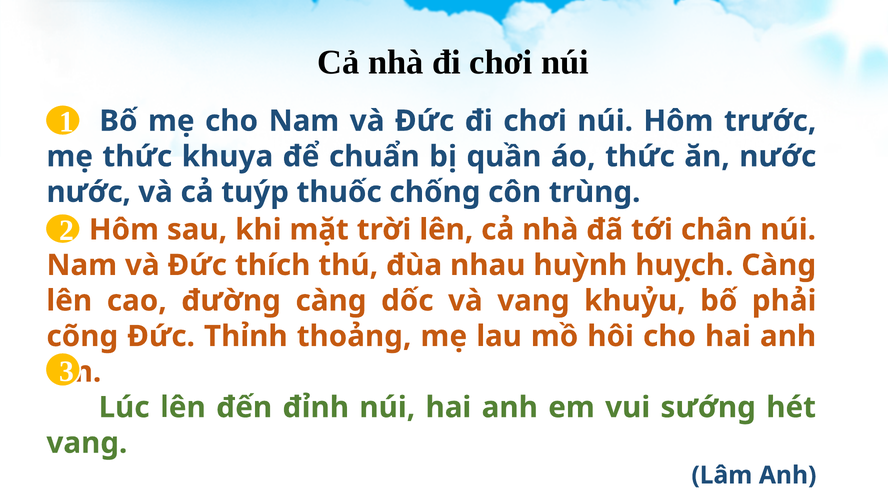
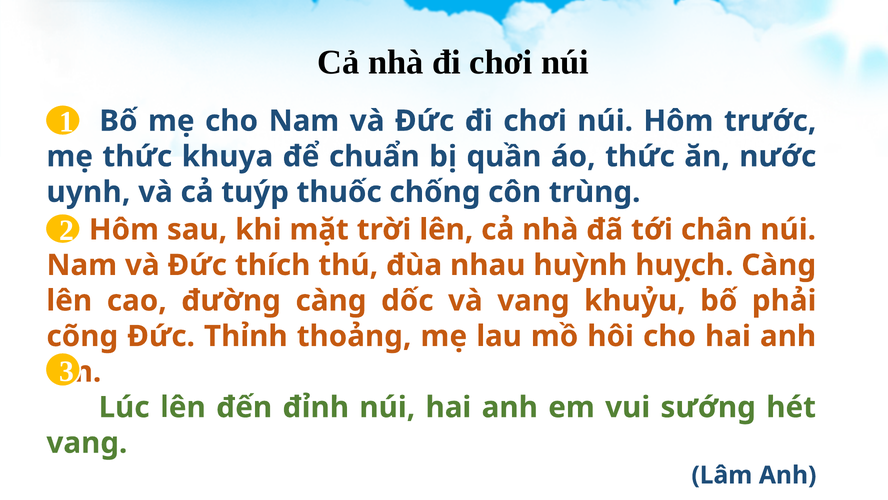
nước: nước -> uynh (88, 192)
